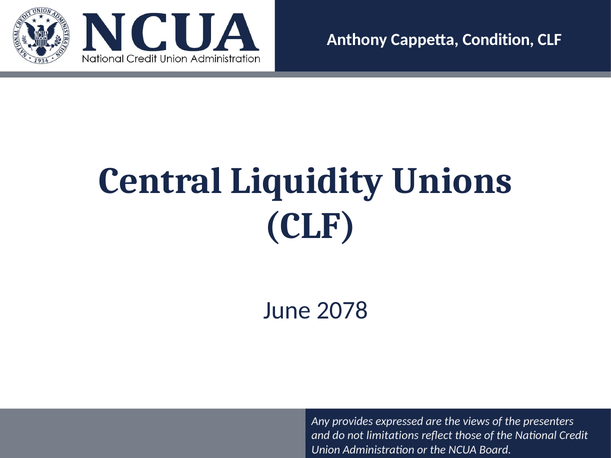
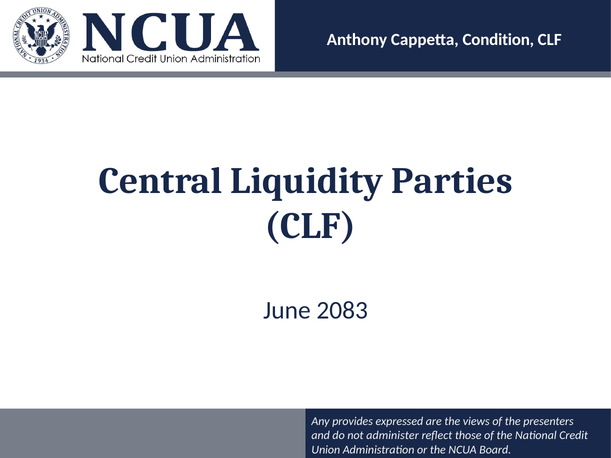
Unions: Unions -> Parties (452, 181)
2078: 2078 -> 2083 (342, 310)
limitations: limitations -> administer (393, 436)
